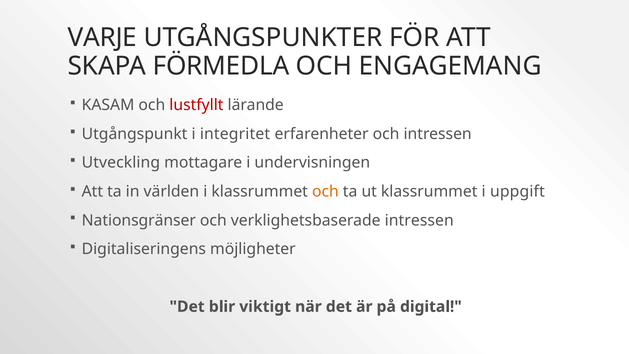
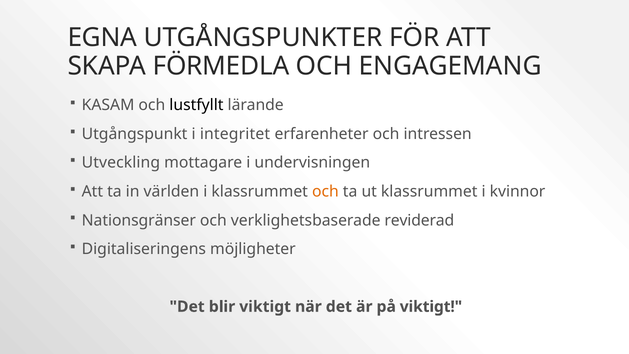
VARJE: VARJE -> EGNA (102, 38)
lustfyllt colour: red -> black (196, 105)
uppgift: uppgift -> kvinnor (518, 191)
verklighetsbaserade intressen: intressen -> reviderad (419, 220)
på digital: digital -> viktigt (431, 307)
